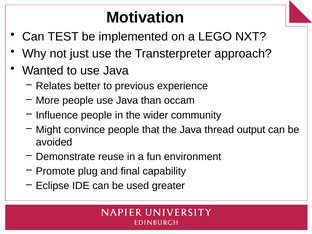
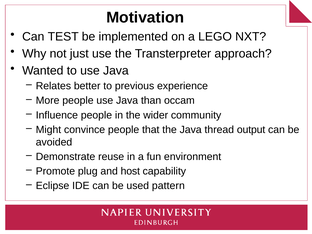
final: final -> host (130, 171)
greater: greater -> pattern (168, 186)
